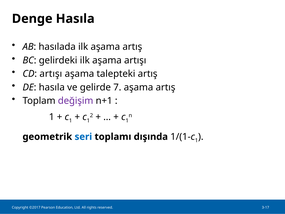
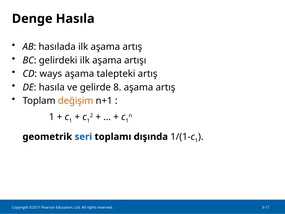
CD artışı: artışı -> ways (51, 74)
7: 7 -> 8 (117, 87)
değişim colour: purple -> orange (76, 101)
